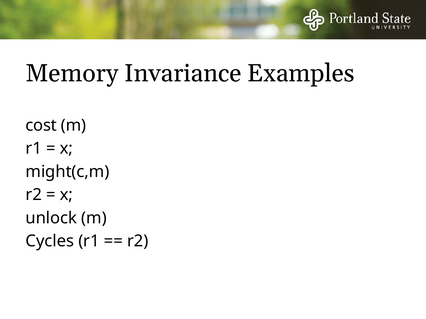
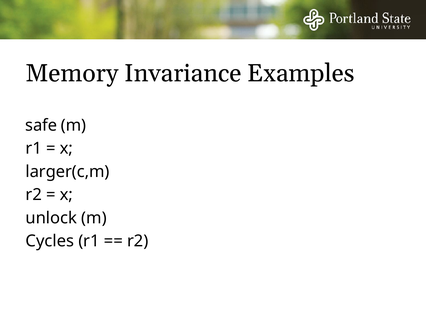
cost: cost -> safe (41, 125)
might(c,m: might(c,m -> larger(c,m (68, 172)
